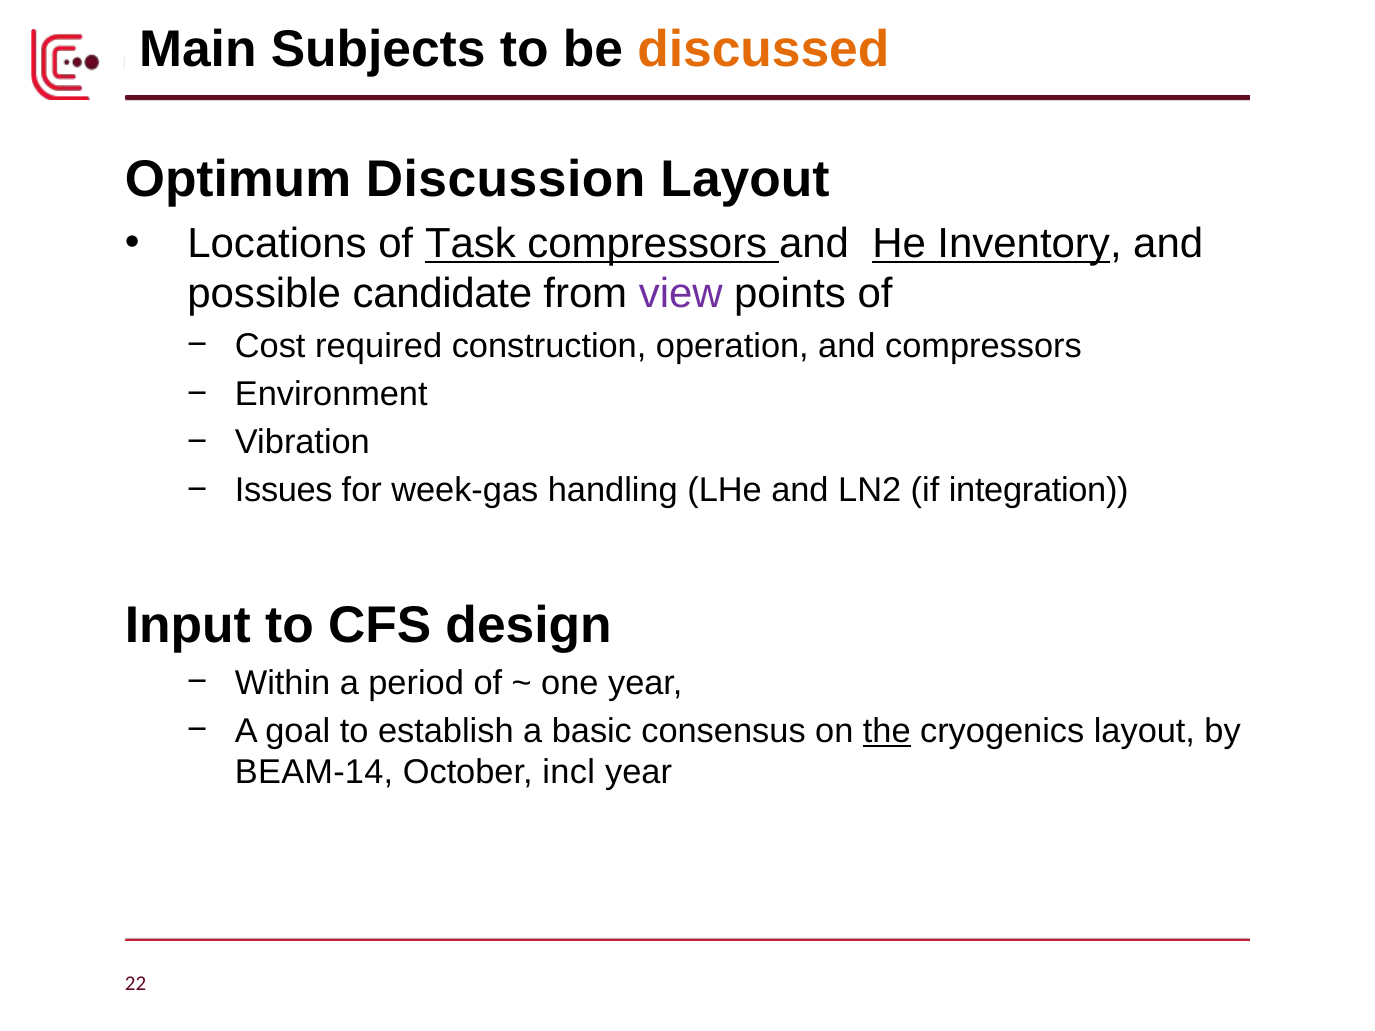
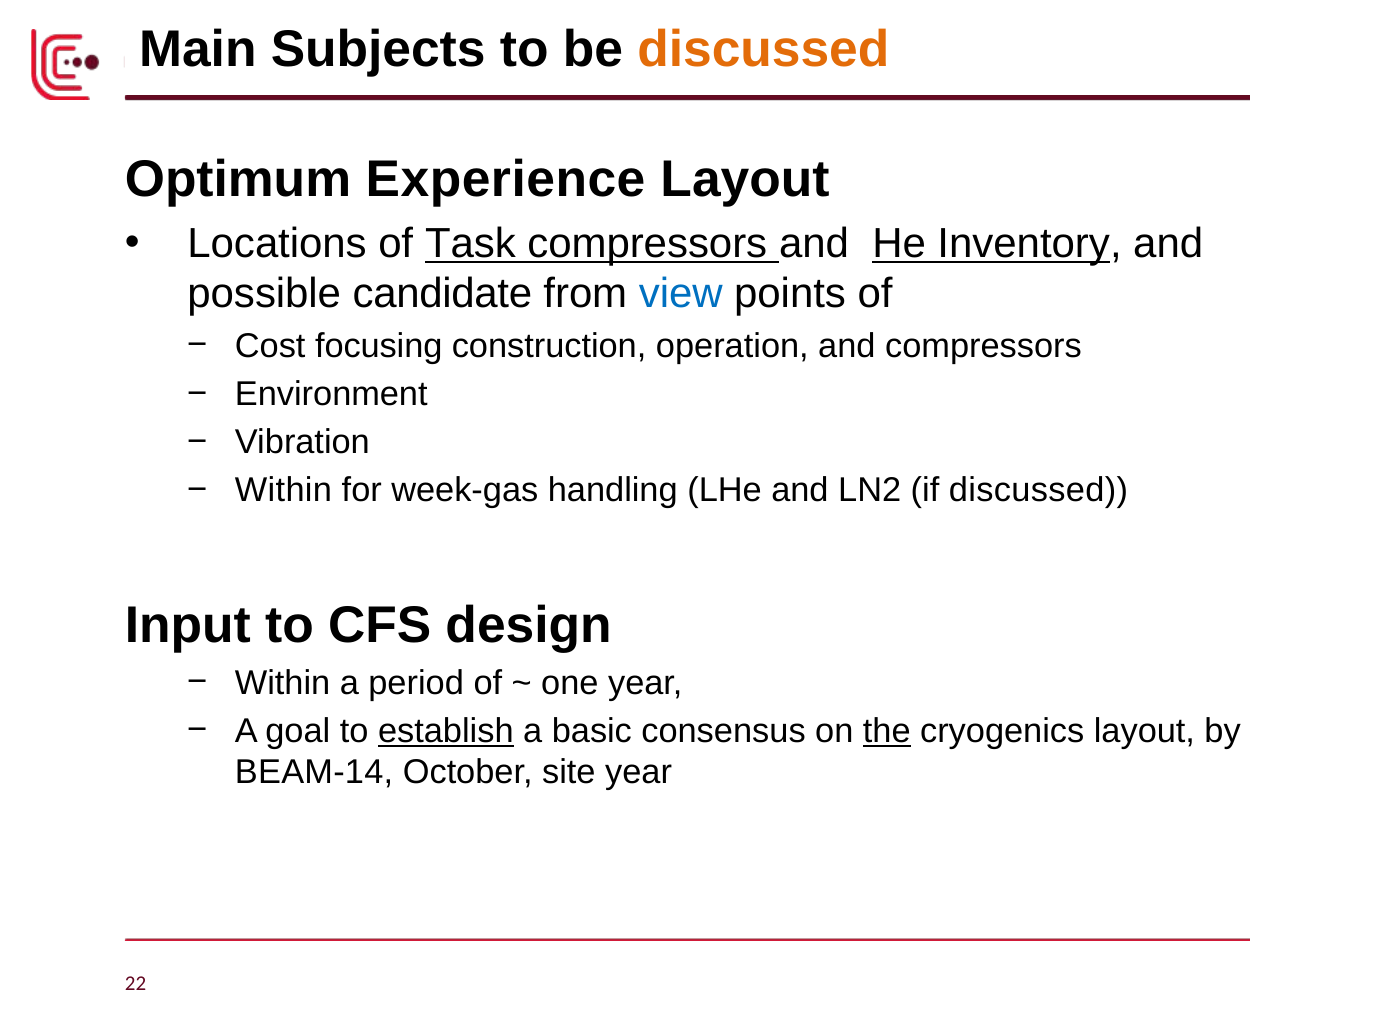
Discussion: Discussion -> Experience (506, 180)
view colour: purple -> blue (681, 294)
required: required -> focusing (379, 346)
Issues: Issues -> Within (283, 491)
if integration: integration -> discussed (1038, 491)
establish underline: none -> present (446, 731)
incl: incl -> site (569, 773)
